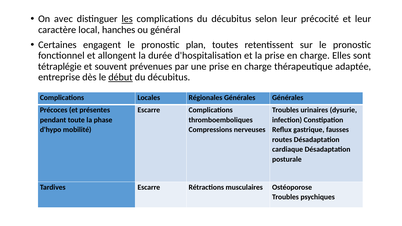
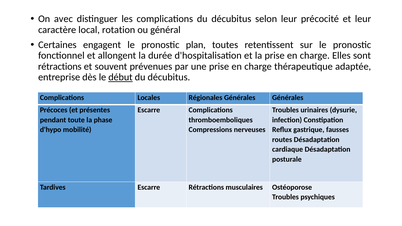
les underline: present -> none (127, 19)
hanches: hanches -> rotation (119, 30)
tétraplégie: tétraplégie -> rétractions (60, 67)
